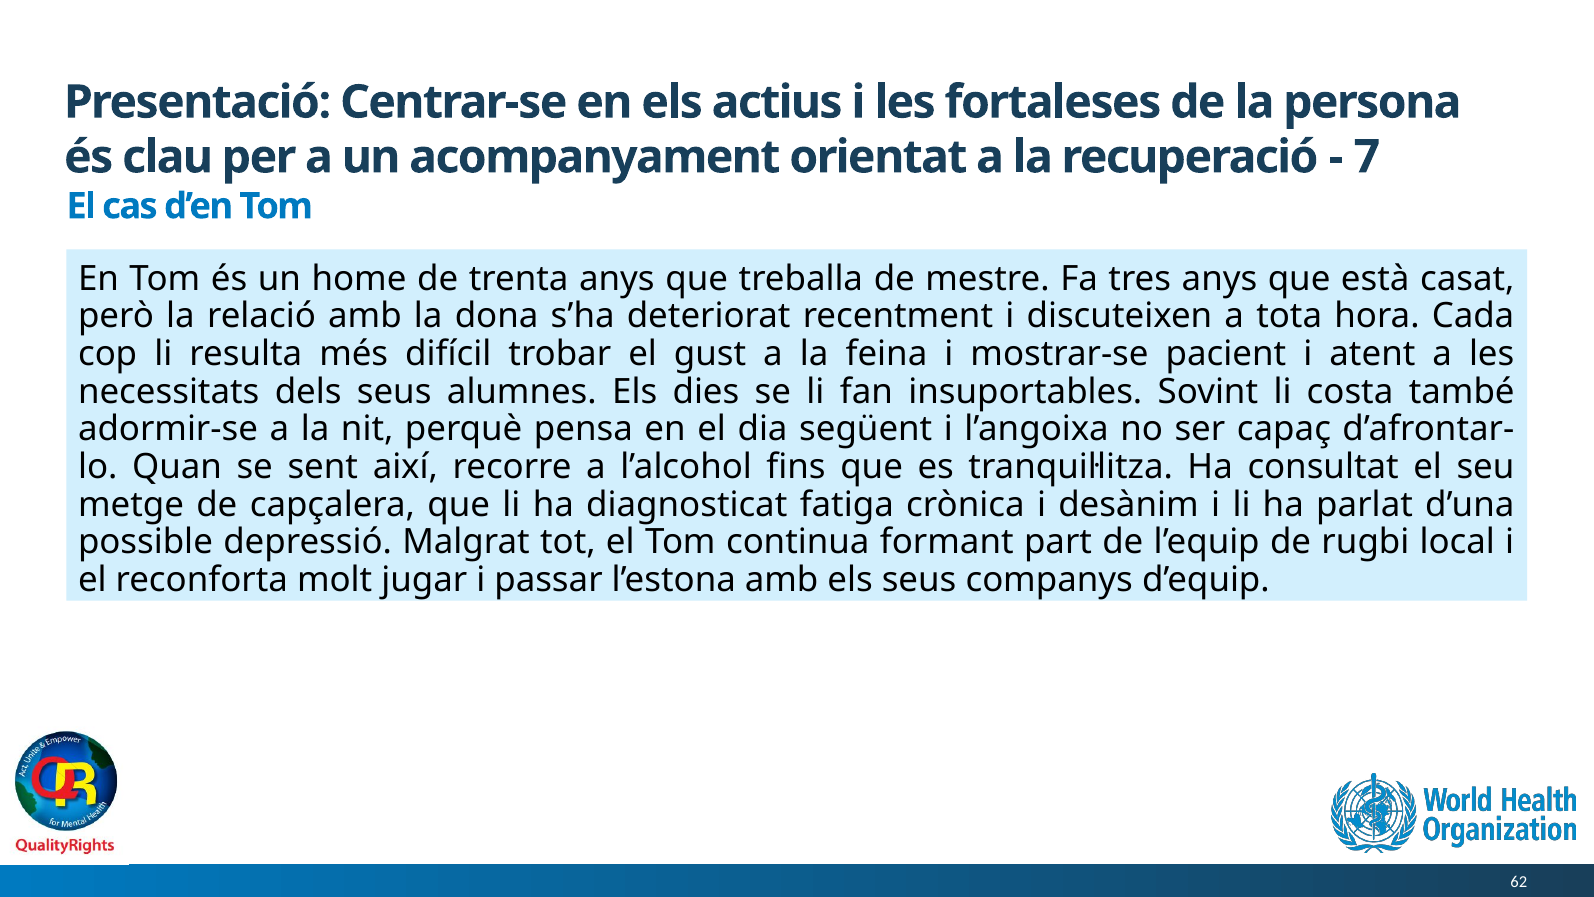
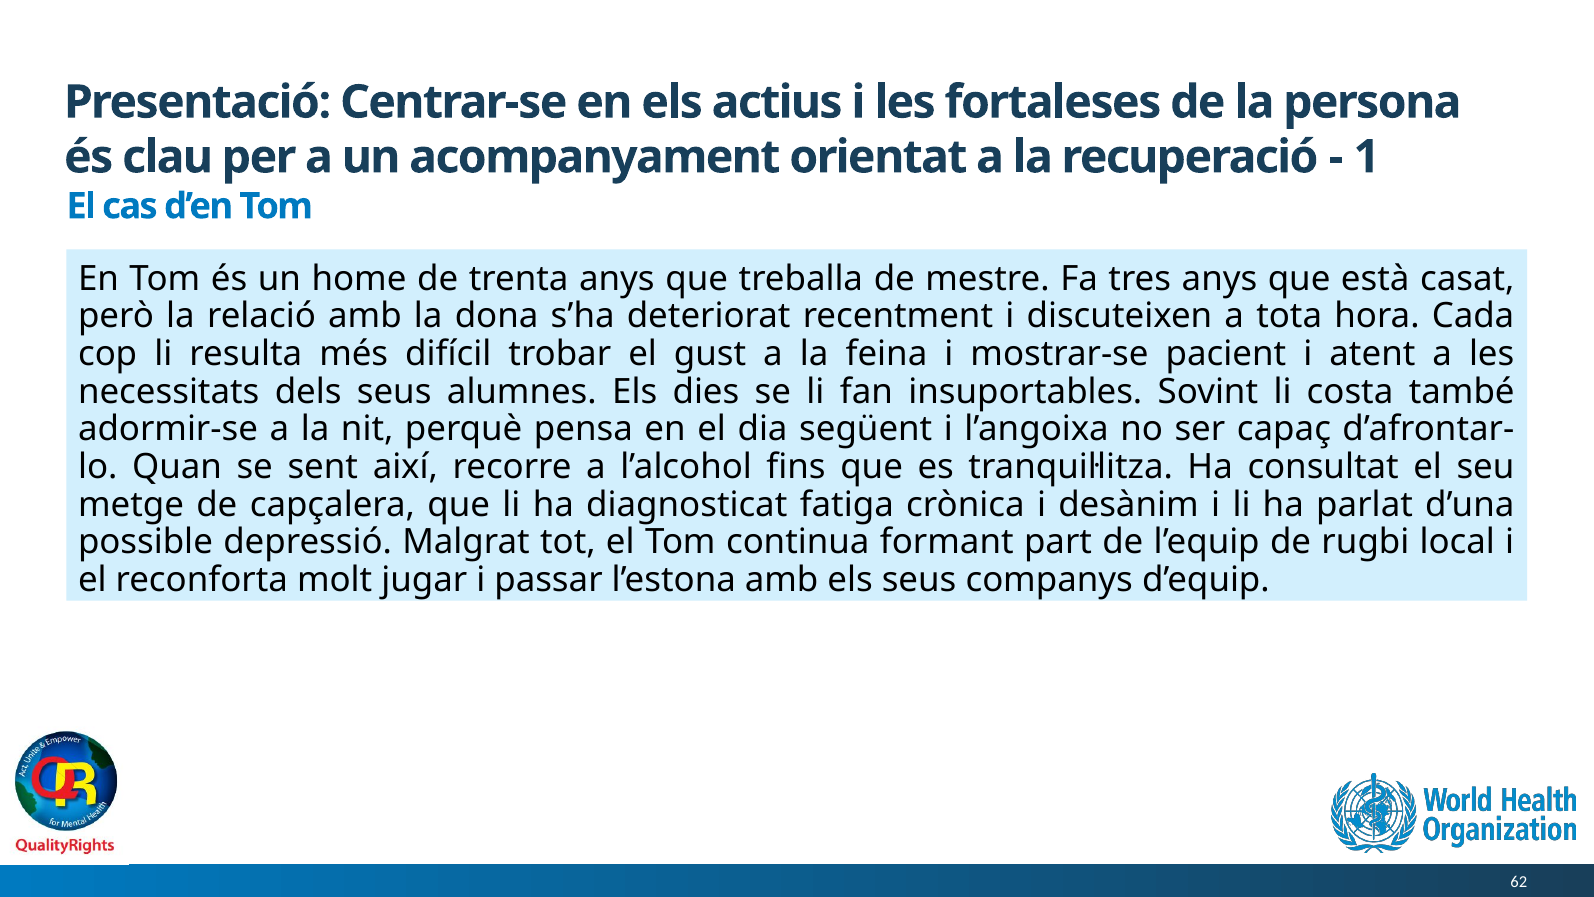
7: 7 -> 1 (1367, 157)
